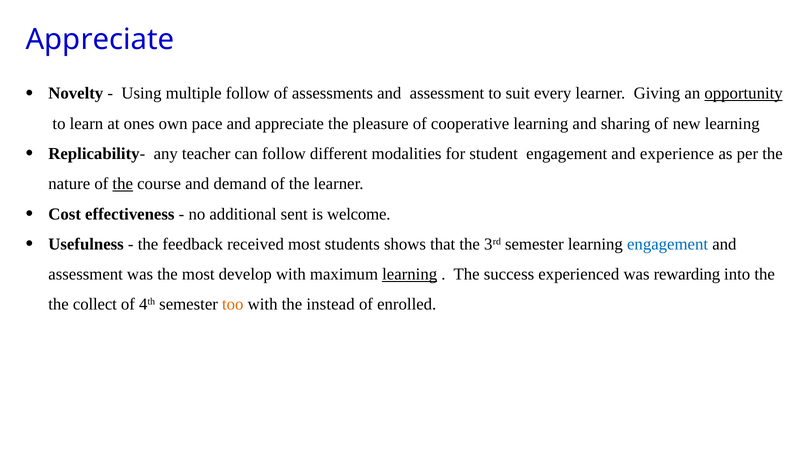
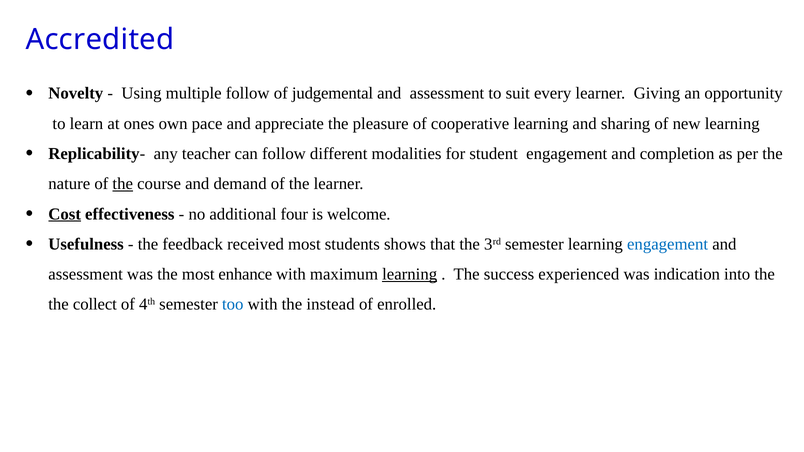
Appreciate: Appreciate -> Accredited (100, 40)
assessments: assessments -> judgemental (333, 94)
opportunity underline: present -> none (744, 94)
experience: experience -> completion (677, 154)
Cost underline: none -> present (65, 214)
sent: sent -> four (294, 214)
develop: develop -> enhance (245, 274)
rewarding: rewarding -> indication (687, 274)
too colour: orange -> blue (233, 305)
